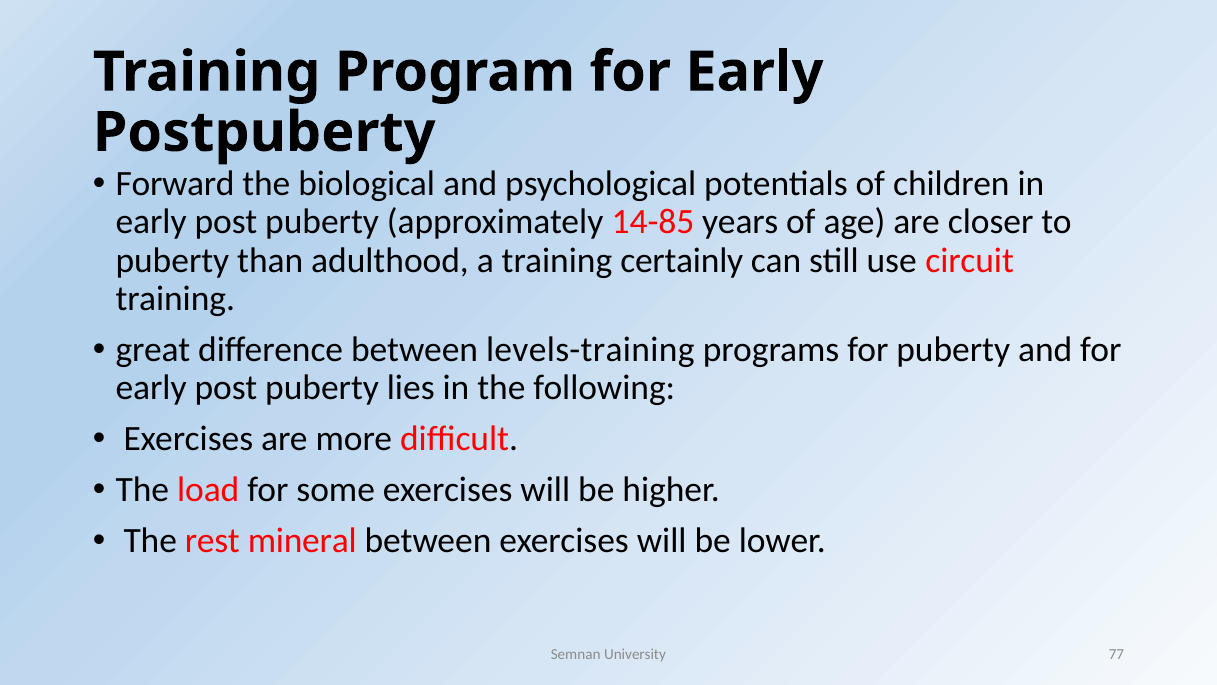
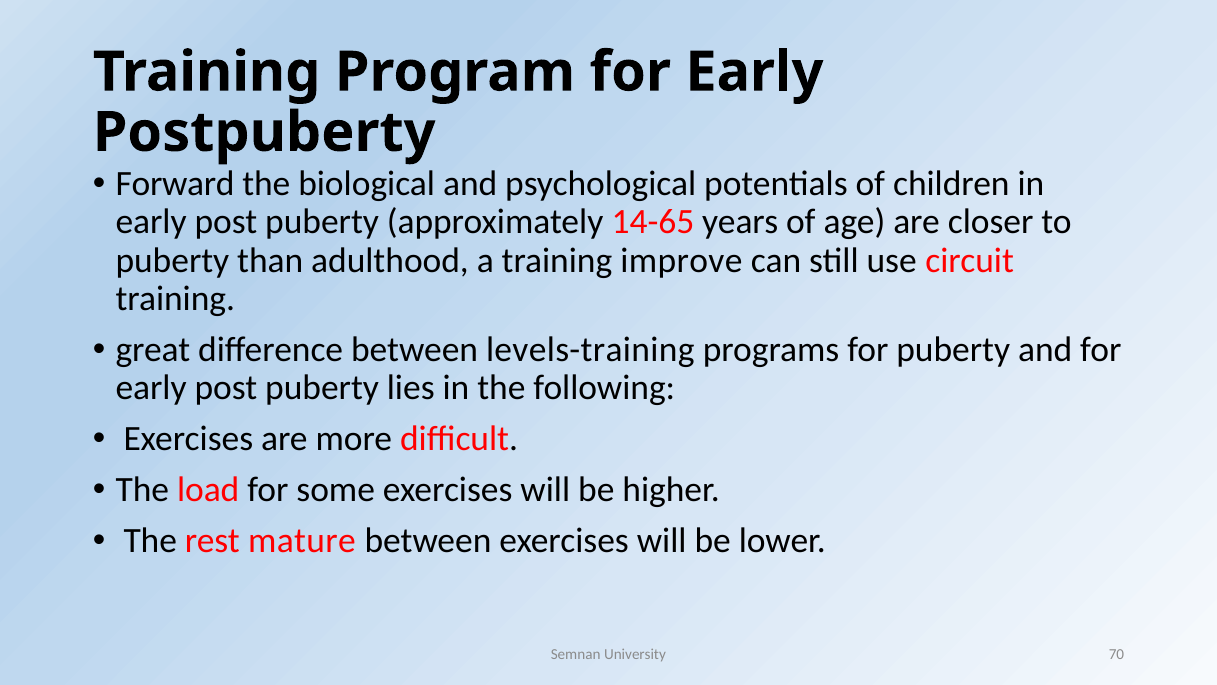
14-85: 14-85 -> 14-65 (653, 222)
certainly: certainly -> improve (681, 260)
mineral: mineral -> mature (302, 541)
77: 77 -> 70 (1116, 654)
